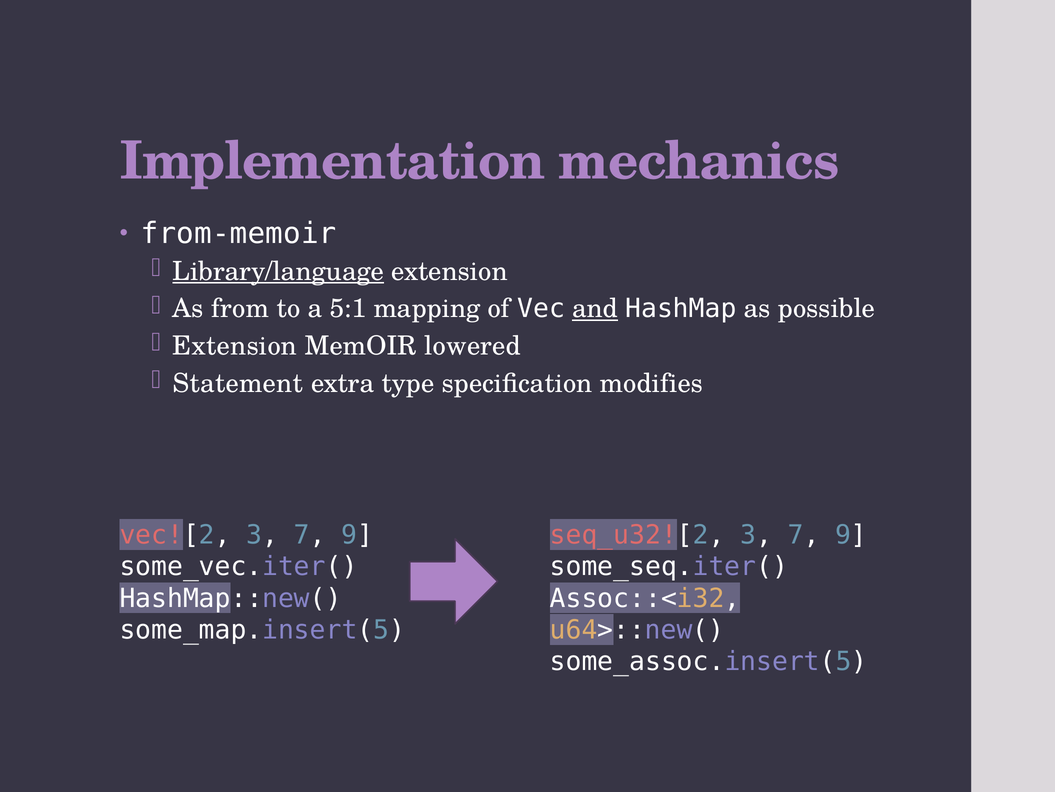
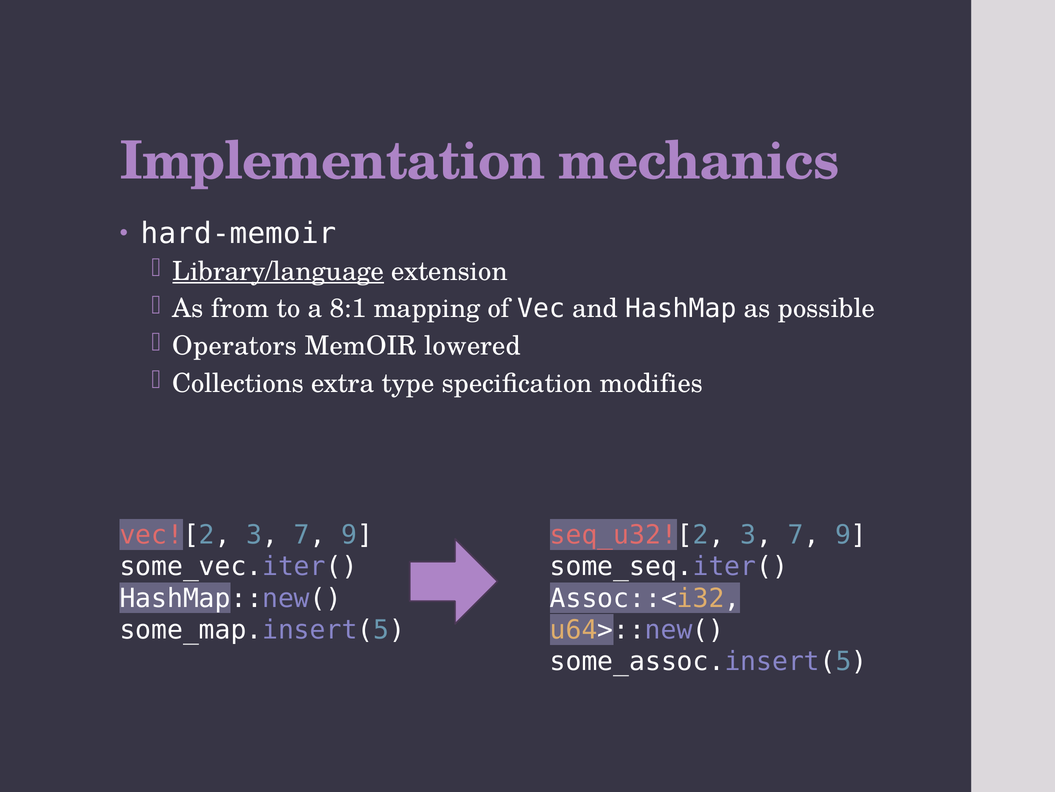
from-memoir: from-memoir -> hard-memoir (239, 233)
5:1: 5:1 -> 8:1 (348, 308)
and underline: present -> none (595, 308)
Extension: Extension -> Operators (235, 346)
Statement: Statement -> Collections (238, 383)
